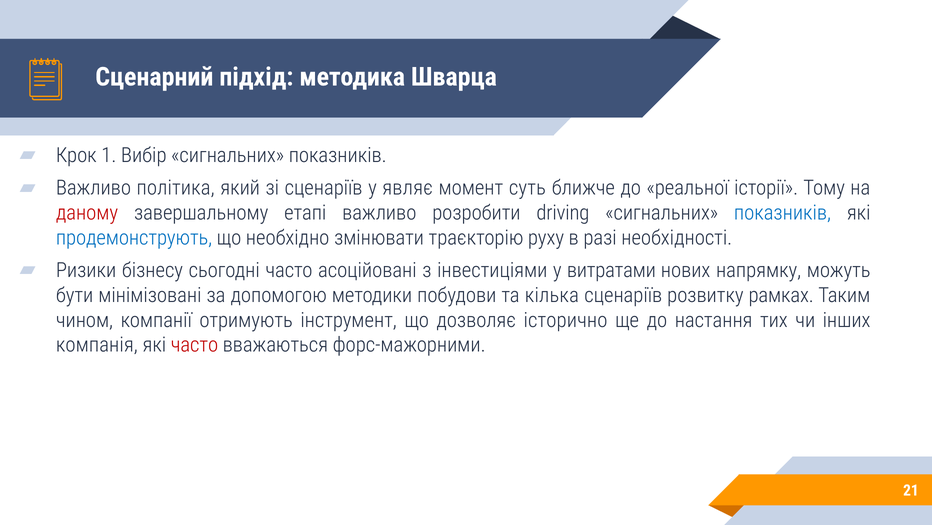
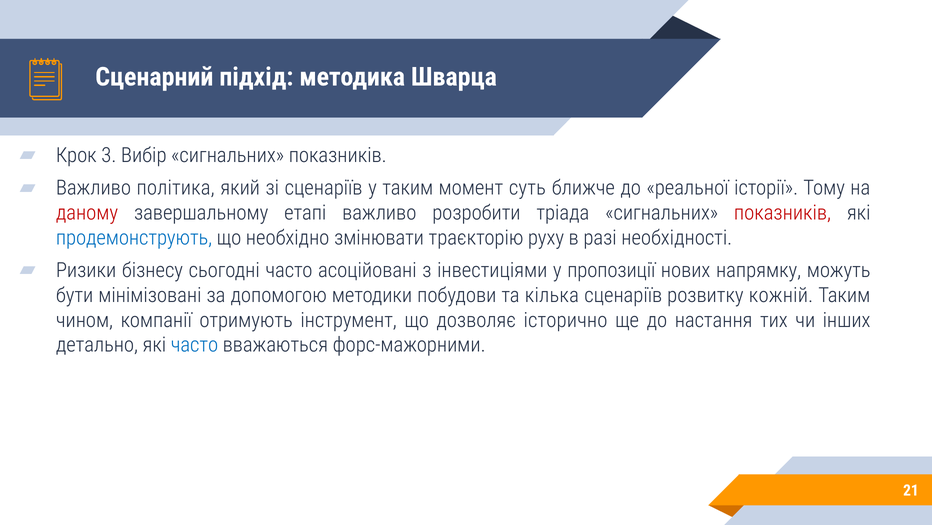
1: 1 -> 3 (109, 155)
у являє: являє -> таким (408, 188)
driving: driving -> тріада (563, 213)
показників colour: blue -> red (782, 213)
витратами: витратами -> пропозиції (611, 270)
рамках: рамках -> кожній (781, 295)
компанія: компанія -> детально (97, 345)
часто colour: red -> blue (194, 345)
